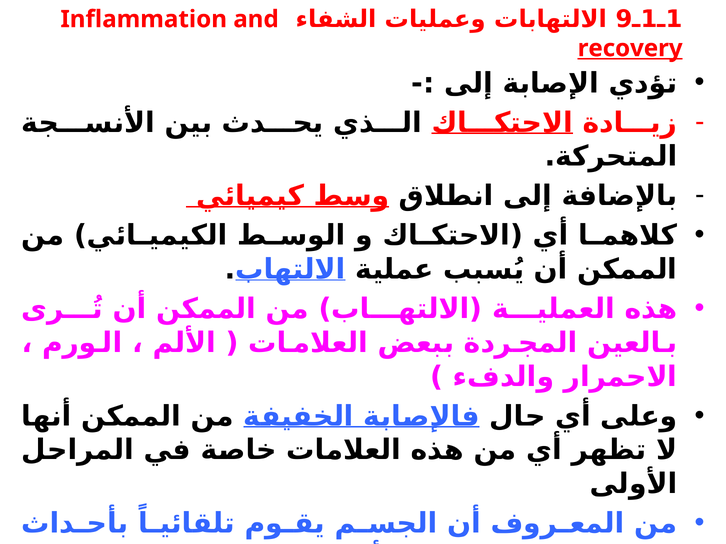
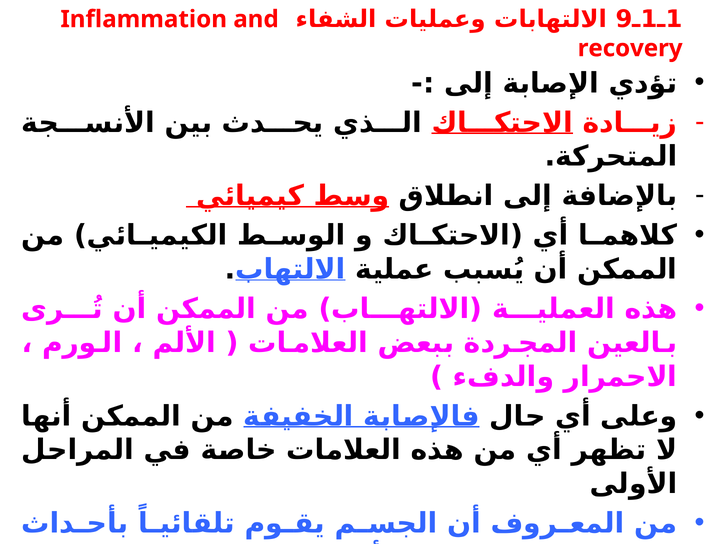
recovery underline: present -> none (630, 48)
